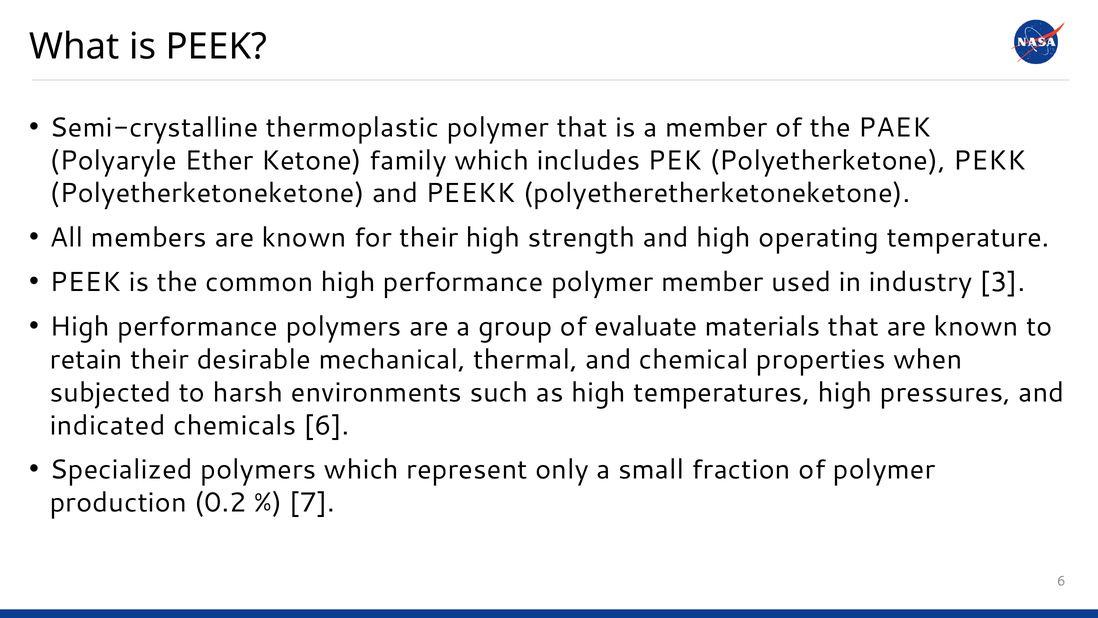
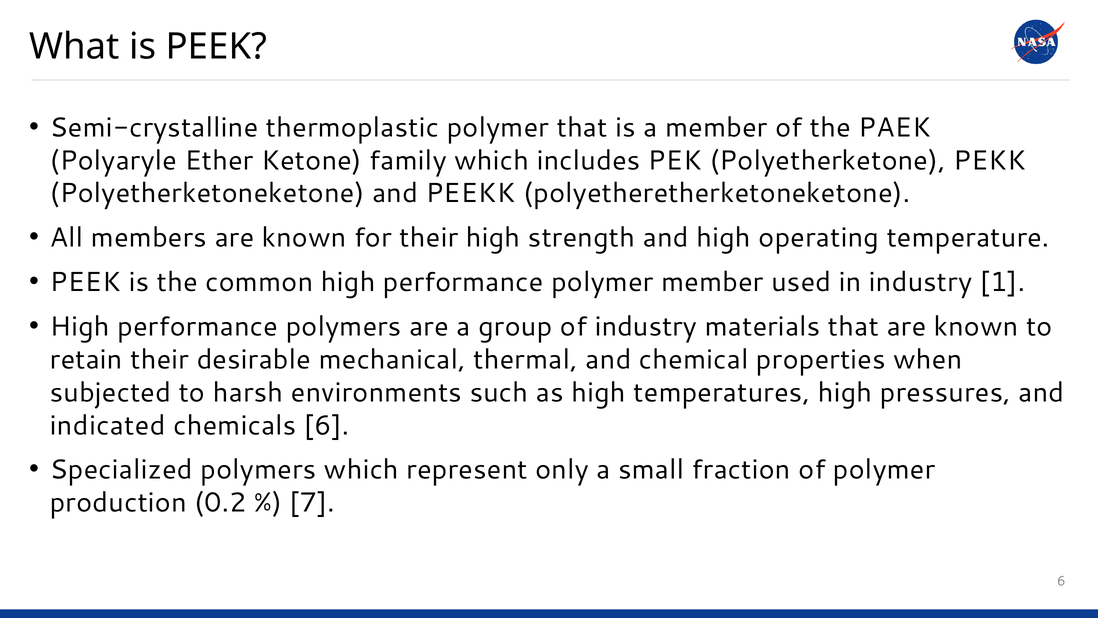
3: 3 -> 1 (1003, 282)
of evaluate: evaluate -> industry (646, 326)
